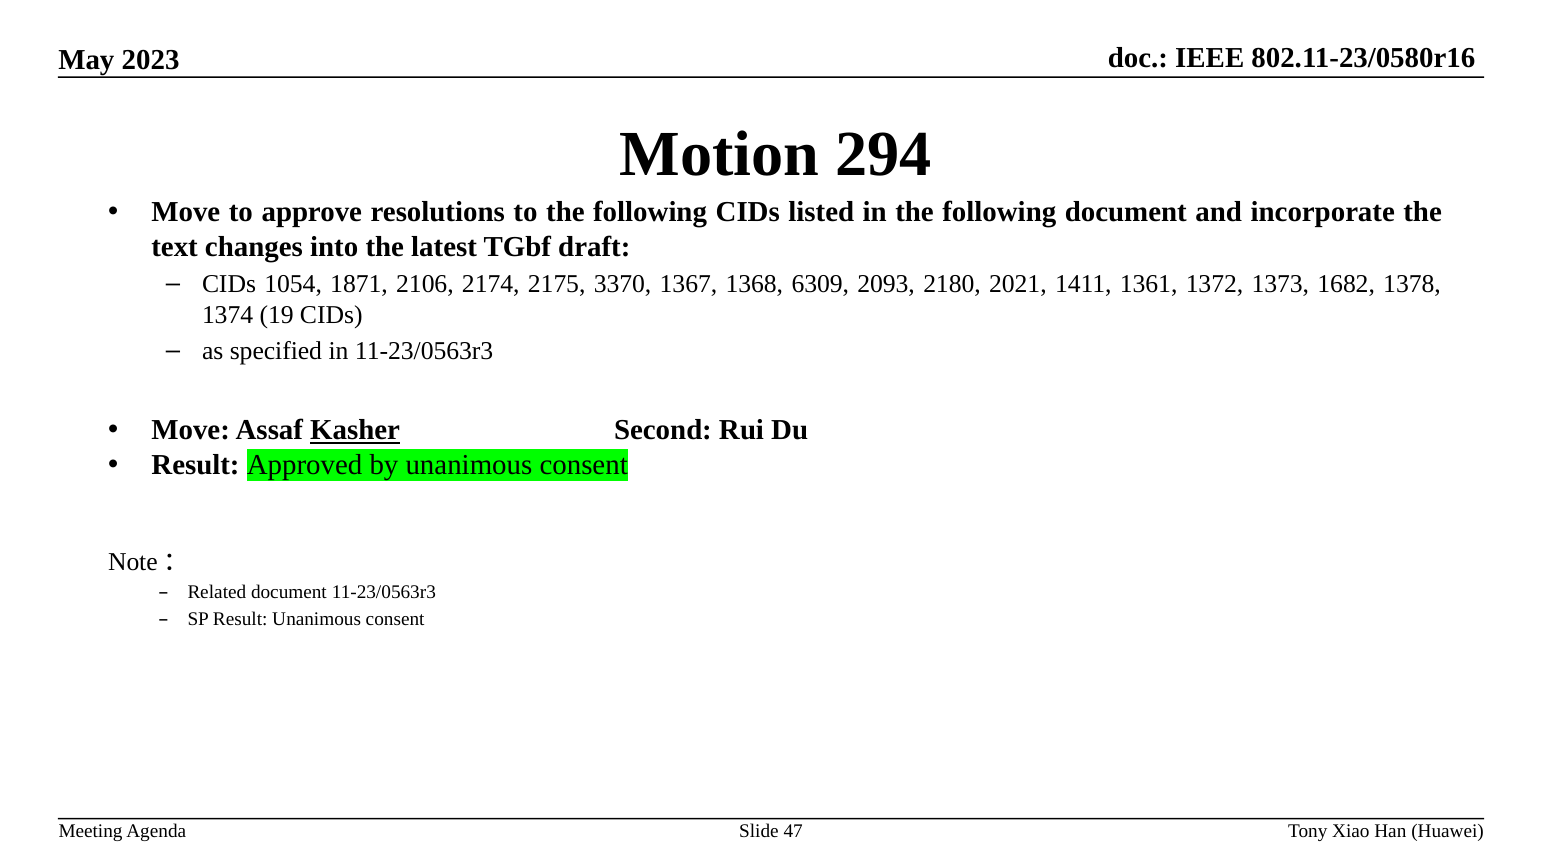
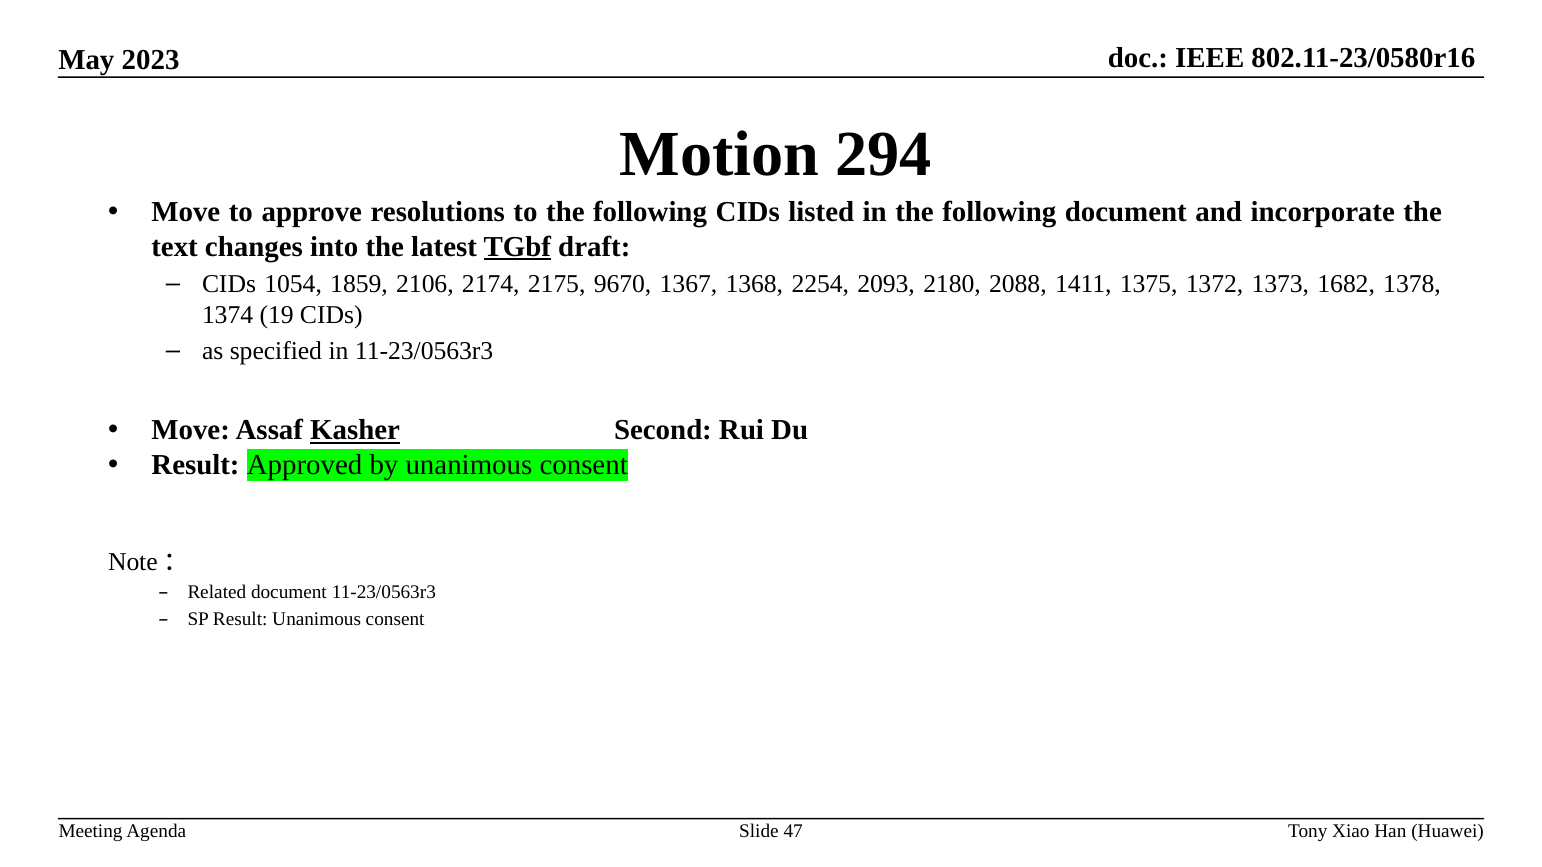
TGbf underline: none -> present (517, 247)
1871: 1871 -> 1859 (359, 285)
3370: 3370 -> 9670 (623, 285)
6309: 6309 -> 2254 (820, 285)
2021: 2021 -> 2088 (1018, 285)
1361: 1361 -> 1375 (1149, 285)
